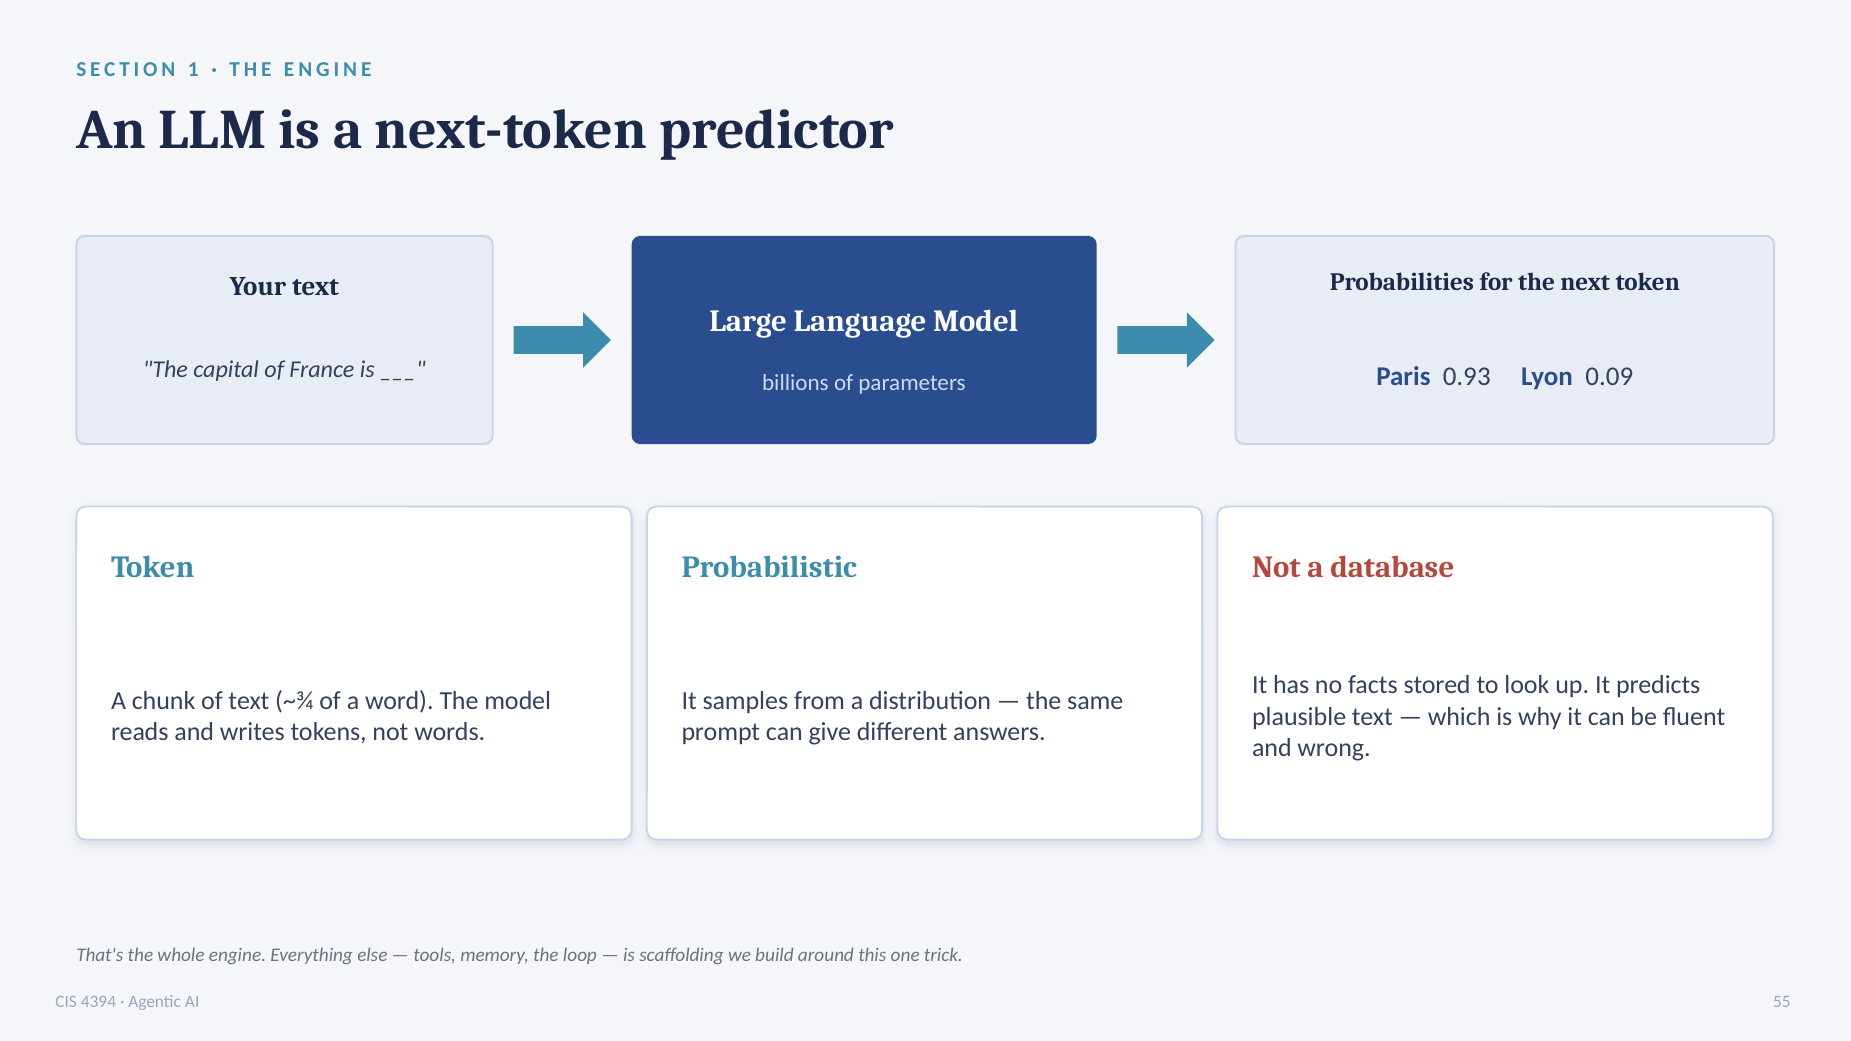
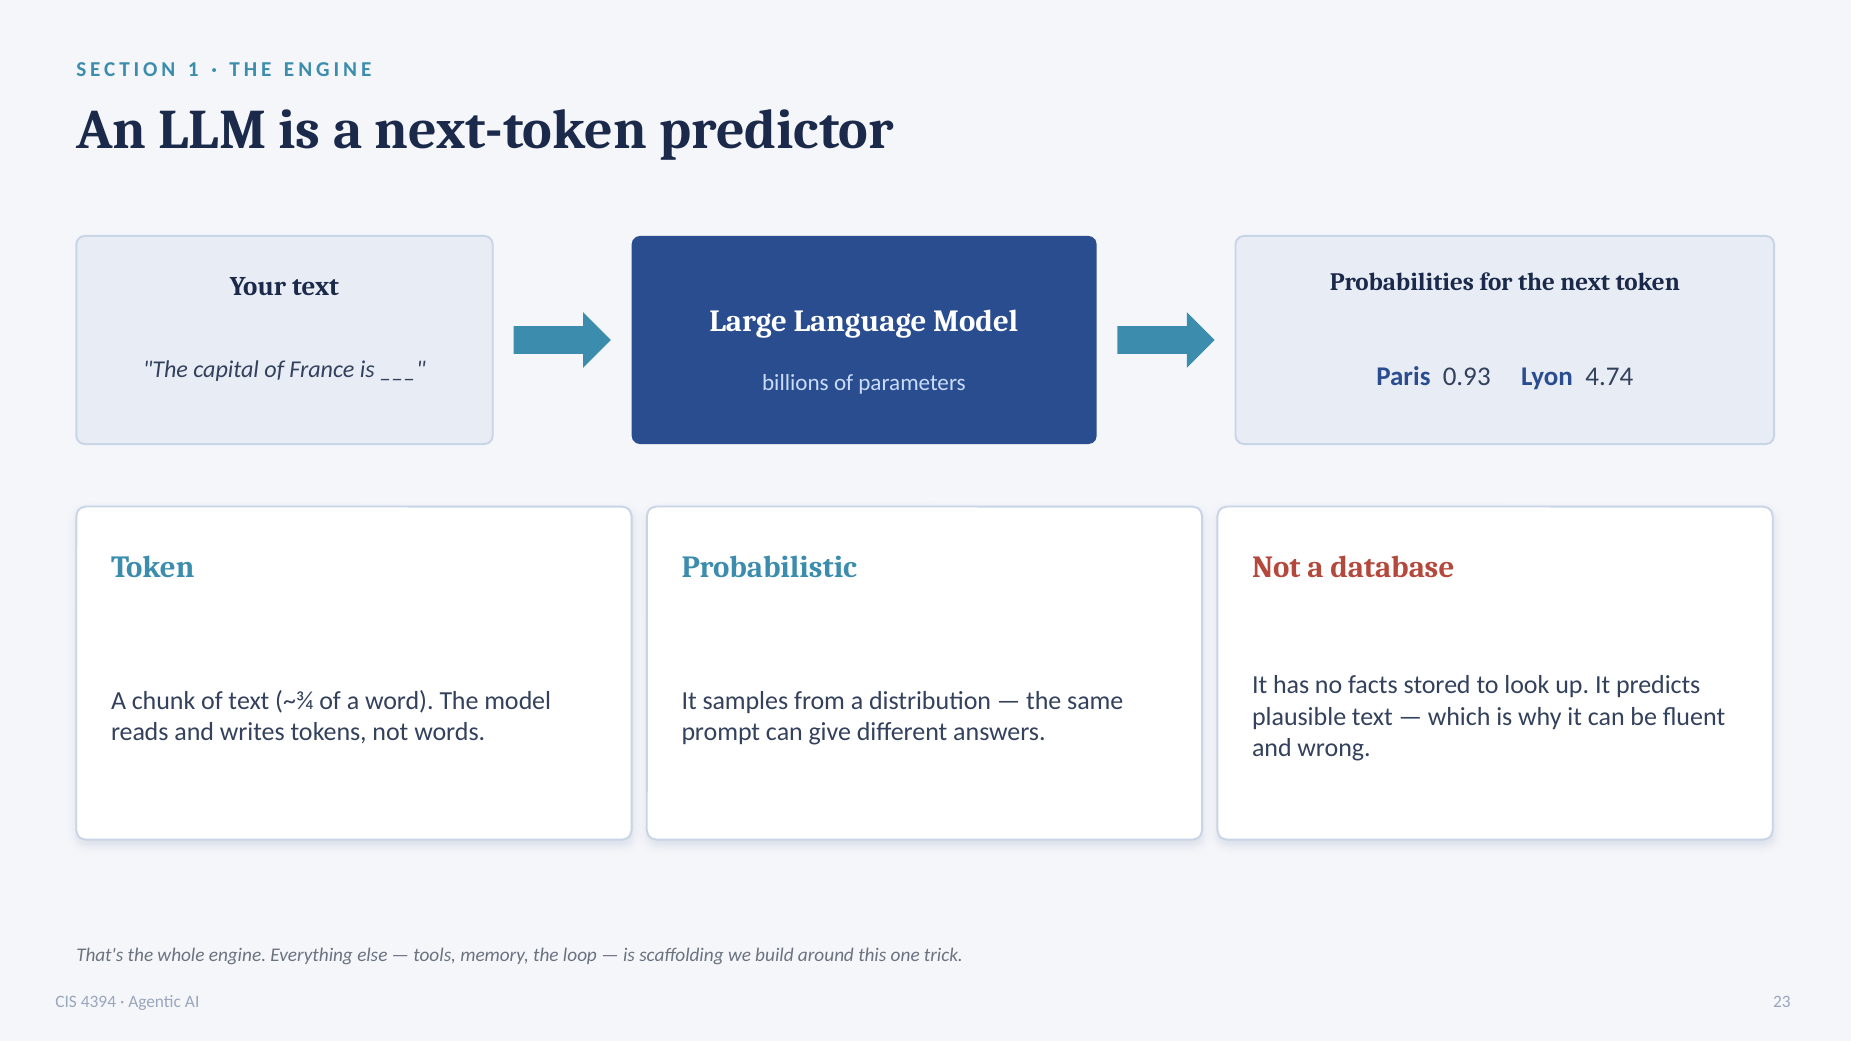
0.09: 0.09 -> 4.74 (1609, 377)
55: 55 -> 23 (1782, 1002)
